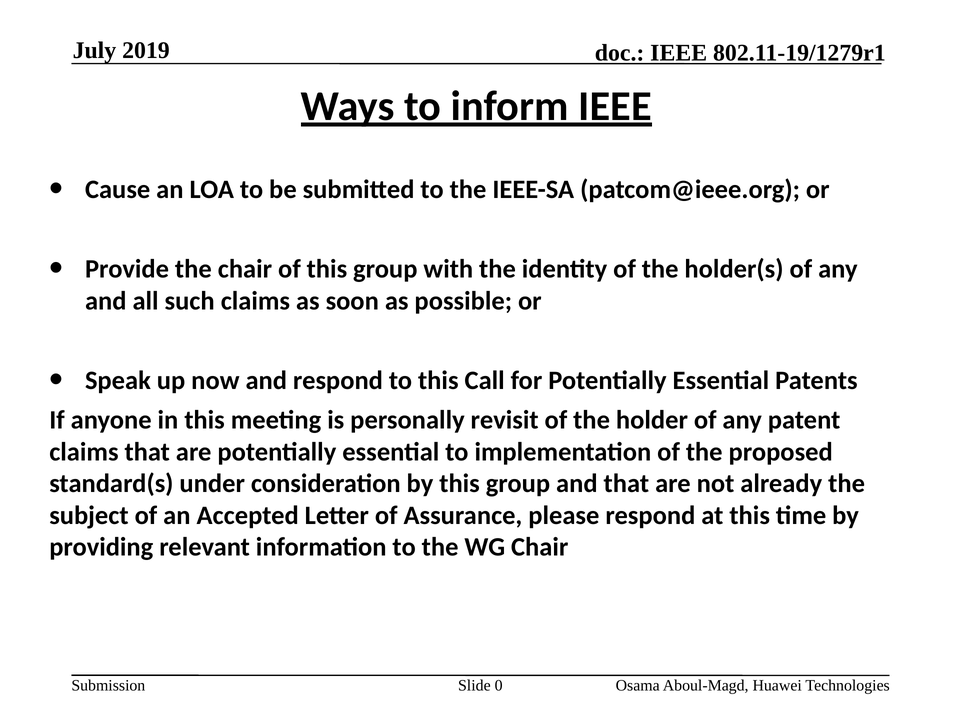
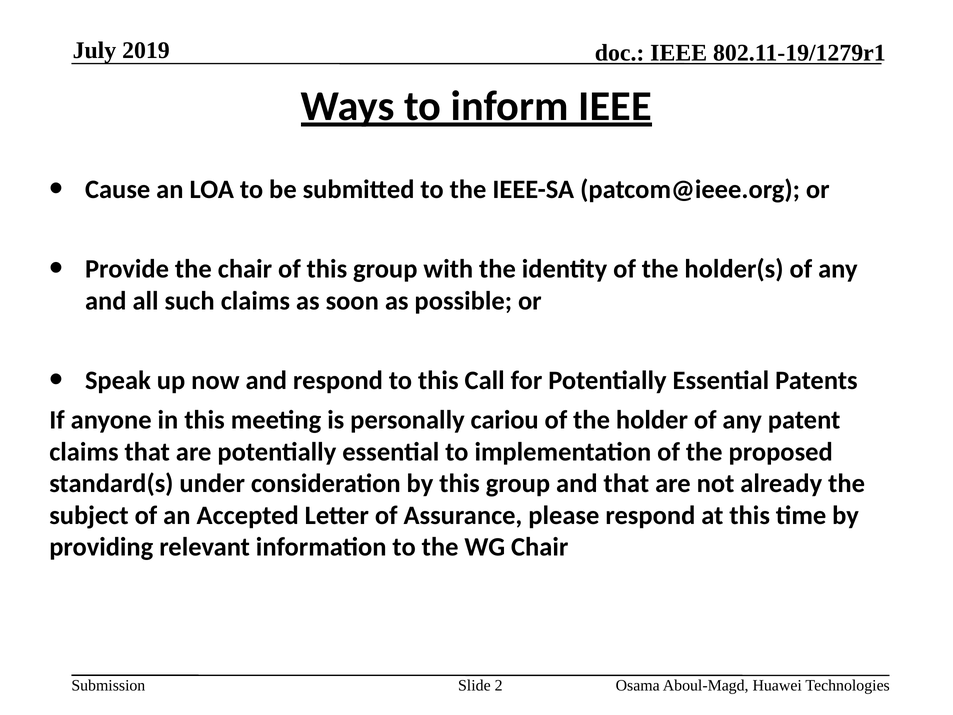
revisit: revisit -> cariou (505, 420)
0: 0 -> 2 (499, 685)
